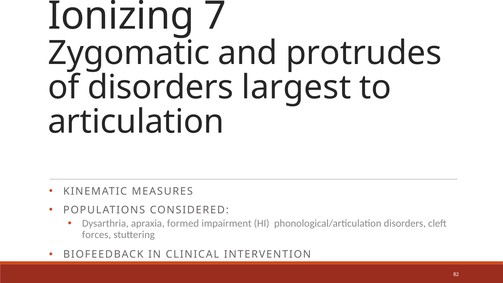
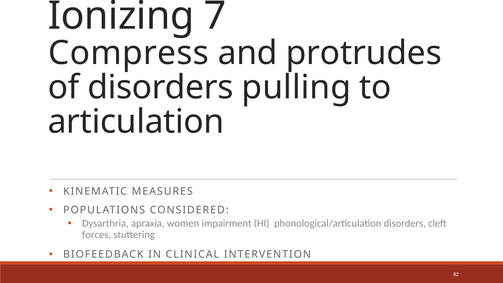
Zygomatic: Zygomatic -> Compress (129, 53)
largest: largest -> pulling (296, 87)
formed: formed -> women (183, 223)
